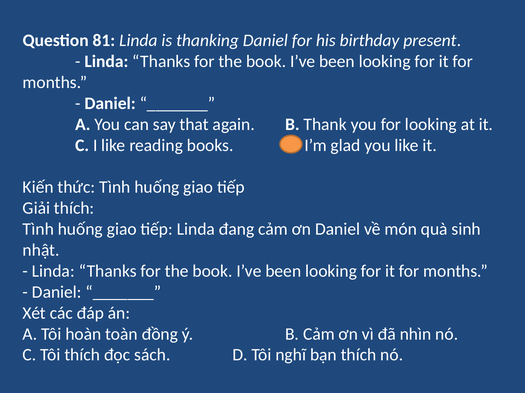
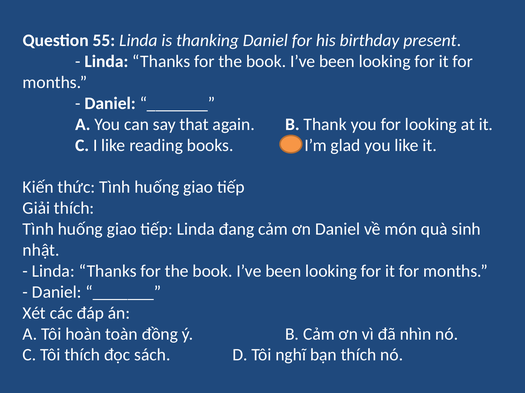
81: 81 -> 55 (104, 41)
